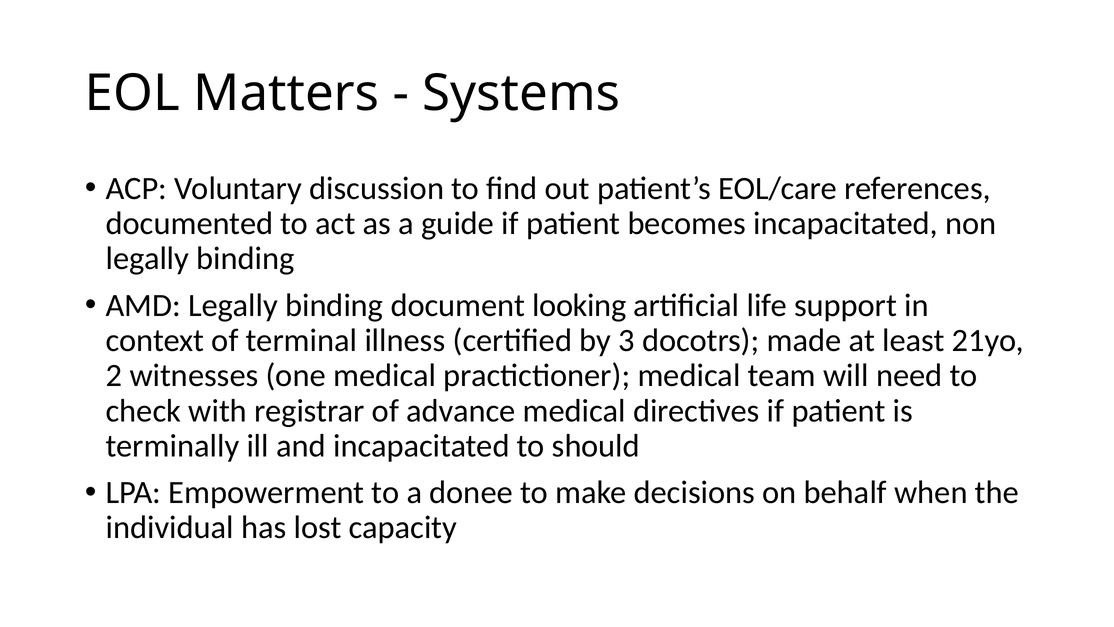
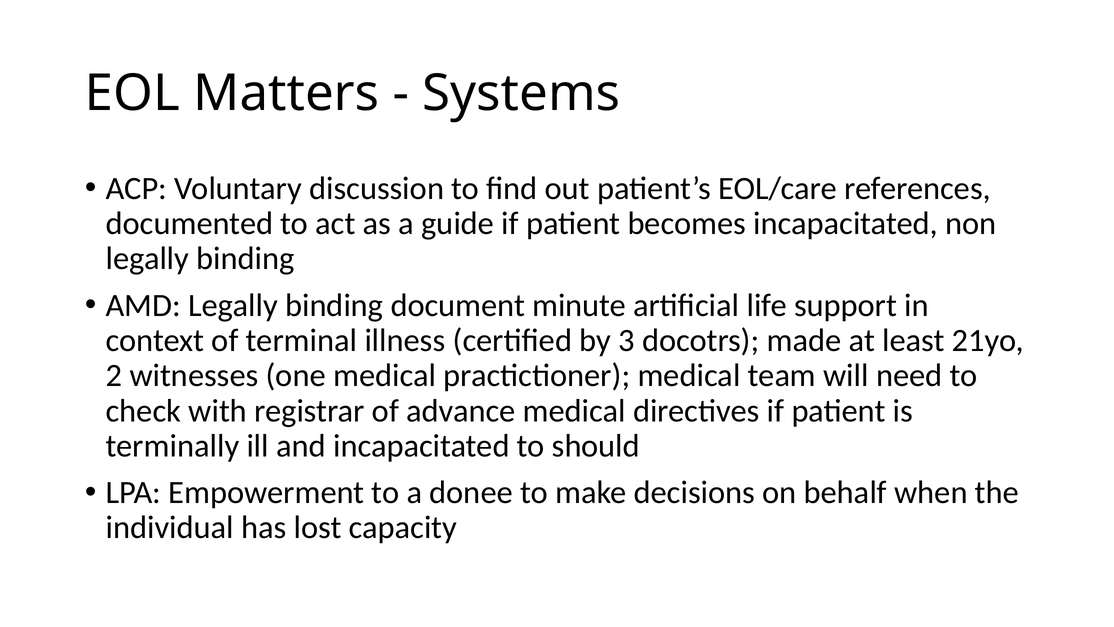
looking: looking -> minute (579, 305)
